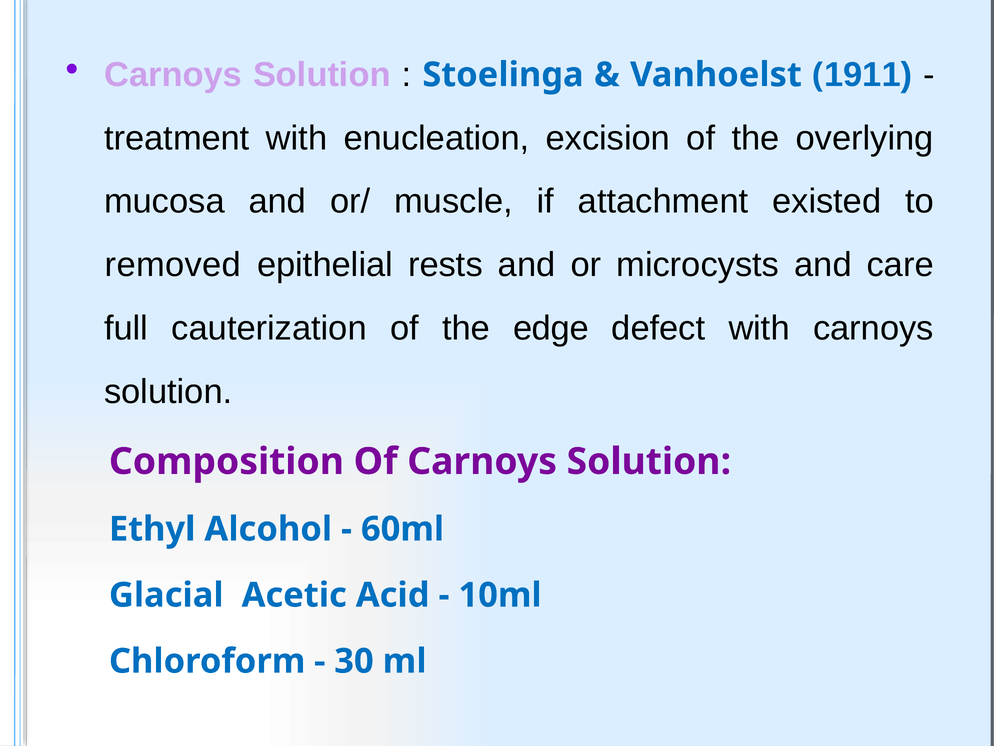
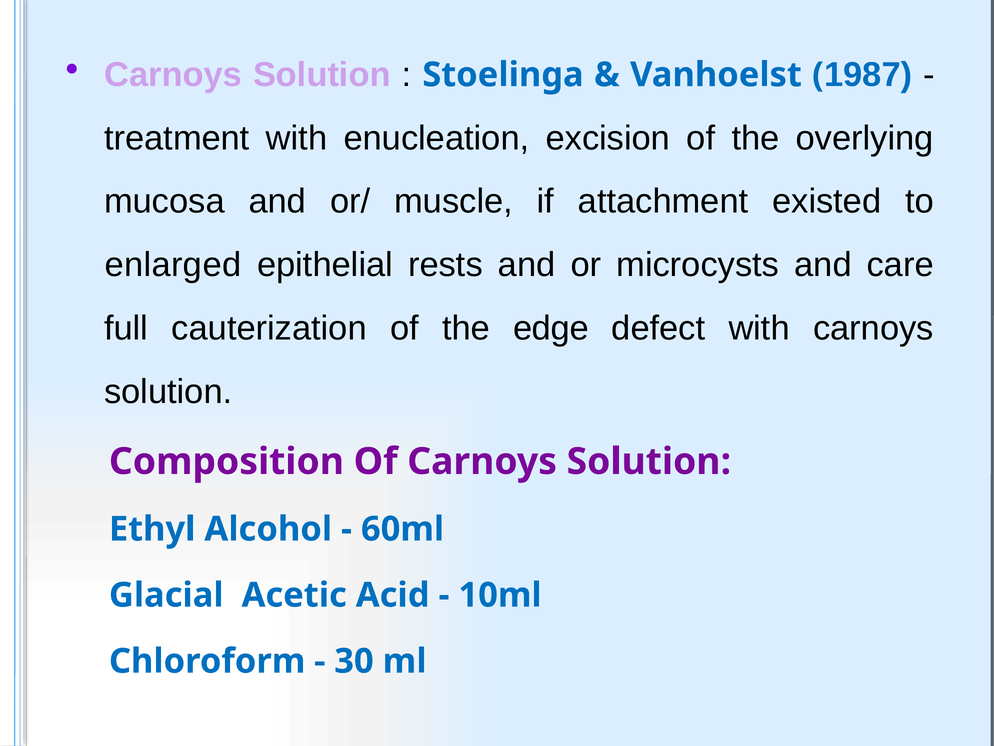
1911: 1911 -> 1987 (868, 75)
removed: removed -> enlarged (173, 265)
